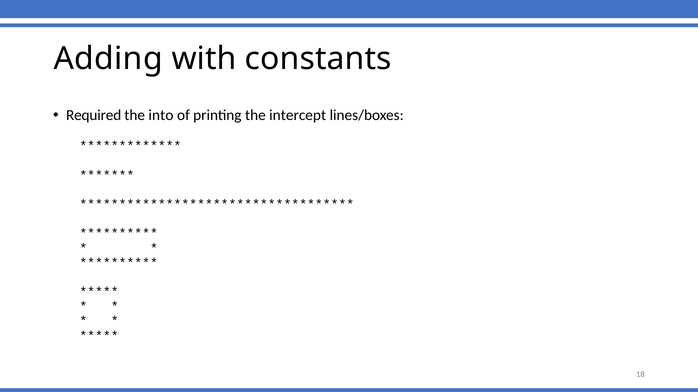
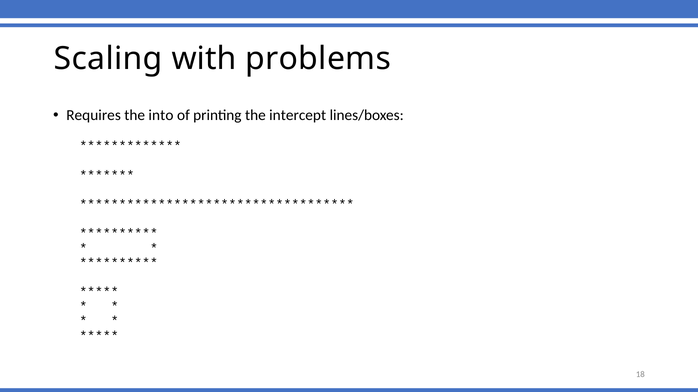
Adding: Adding -> Scaling (108, 59)
constants: constants -> problems (318, 59)
Required: Required -> Requires (94, 115)
